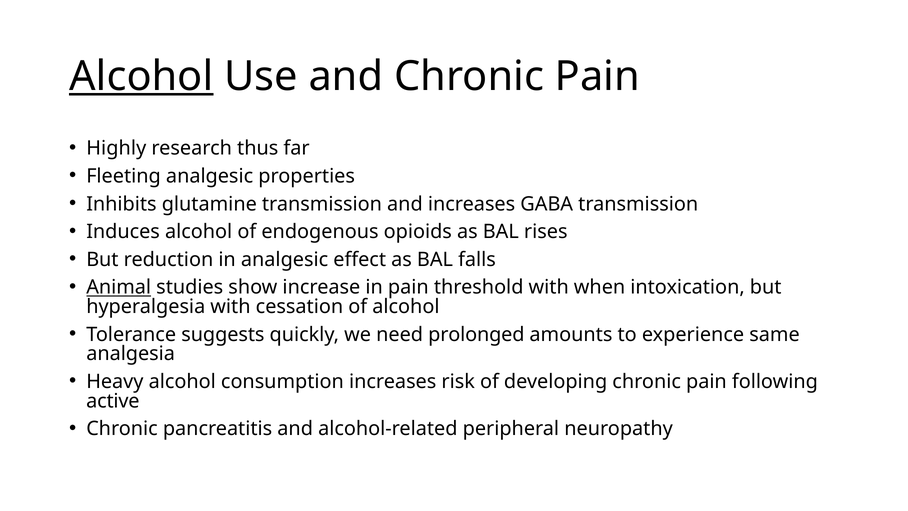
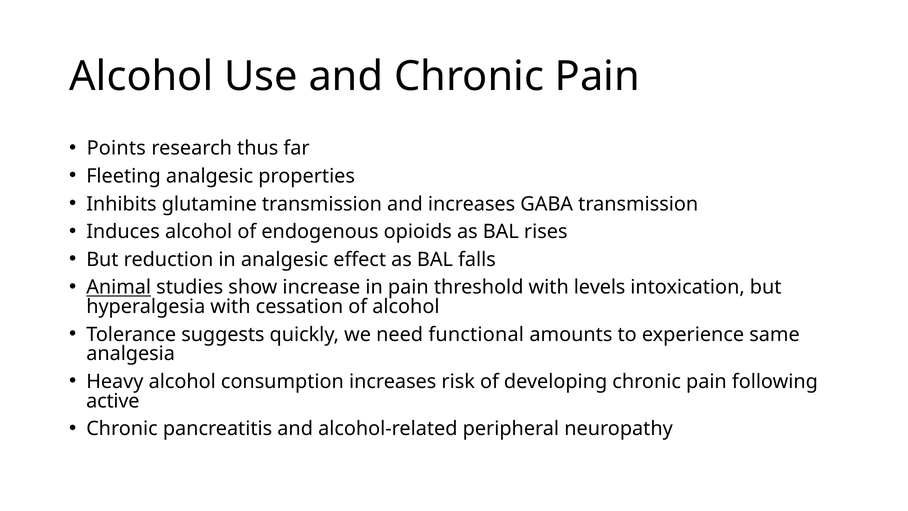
Alcohol underline: present -> none (141, 76)
Highly: Highly -> Points (116, 148)
when: when -> levels (600, 287)
prolonged: prolonged -> functional (476, 334)
